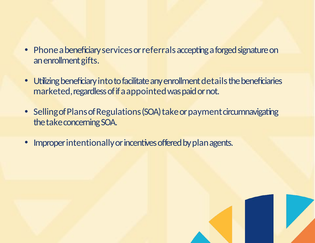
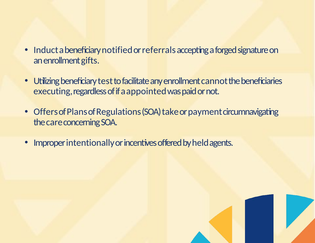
Phone: Phone -> Induct (46, 50)
services: services -> notified (117, 50)
into: into -> test (105, 81)
details: details -> cannot (214, 81)
marketed: marketed -> executing (53, 91)
Selling: Selling -> Offers (46, 112)
the take: take -> care (54, 122)
plan: plan -> held (200, 143)
